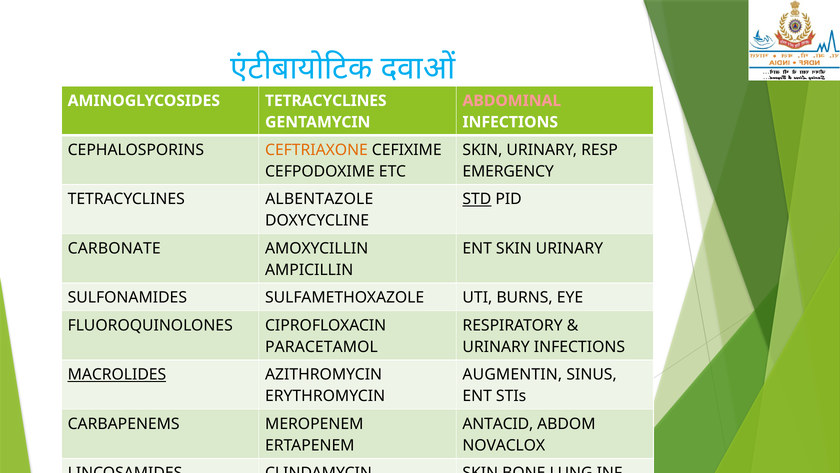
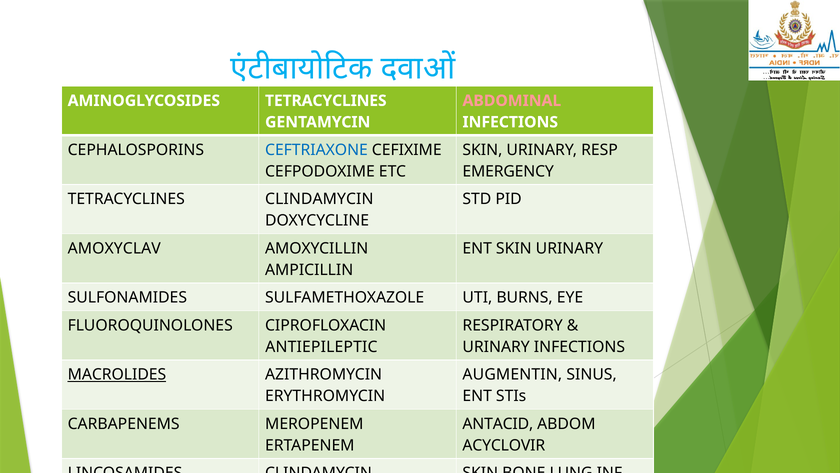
CEFTRIAXONE colour: orange -> blue (316, 150)
TETRACYCLINES ALBENTAZOLE: ALBENTAZOLE -> CLINDAMYCIN (319, 199)
STD underline: present -> none (477, 199)
CARBONATE: CARBONATE -> AMOXYCLAV (114, 248)
PARACETAMOL: PARACETAMOL -> ANTIEPILEPTIC (321, 347)
NOVACLOX: NOVACLOX -> ACYCLOVIR (504, 445)
